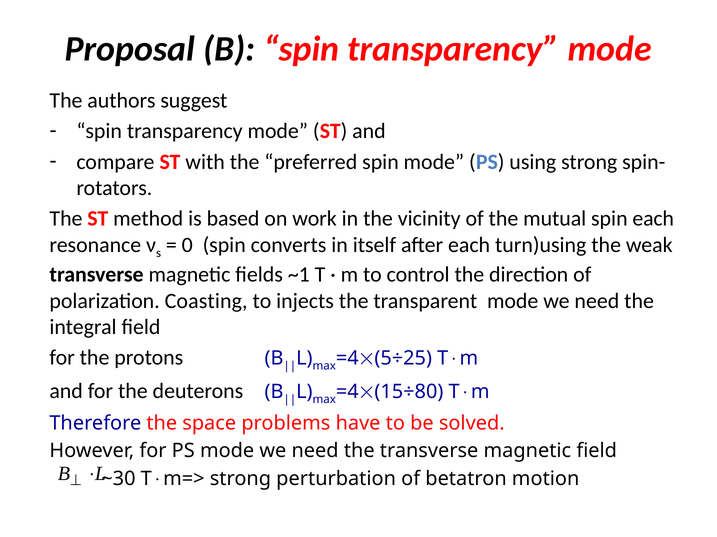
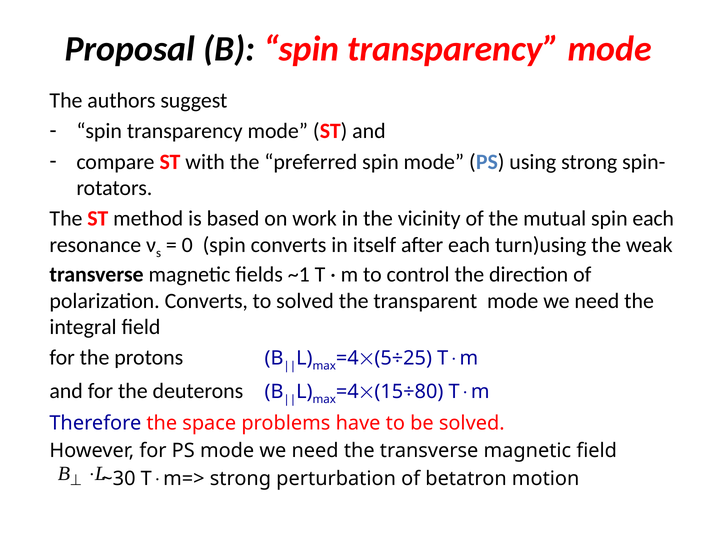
polarization Coasting: Coasting -> Converts (206, 301)
to injects: injects -> solved (305, 301)
